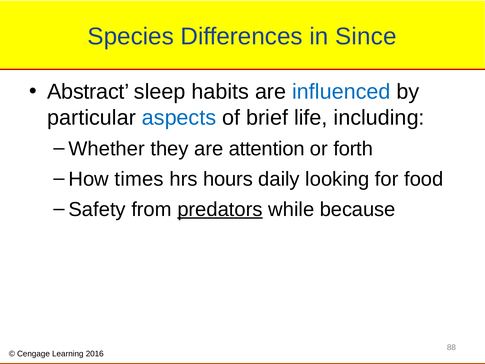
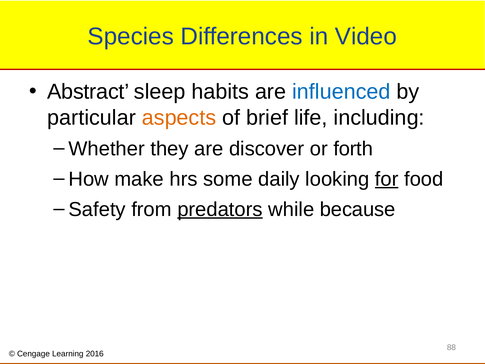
Since: Since -> Video (366, 36)
aspects colour: blue -> orange (179, 118)
attention: attention -> discover (267, 149)
times: times -> make (139, 179)
hours: hours -> some (228, 179)
for underline: none -> present (387, 179)
